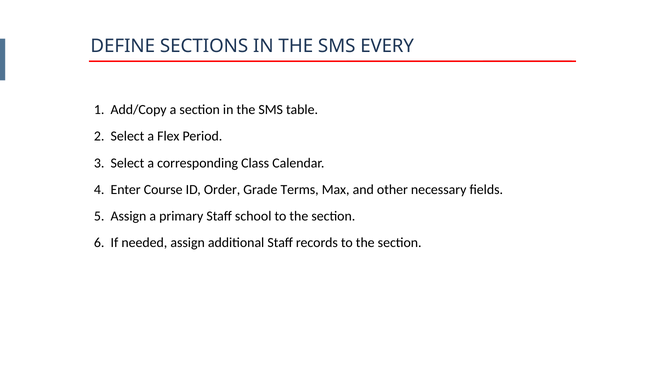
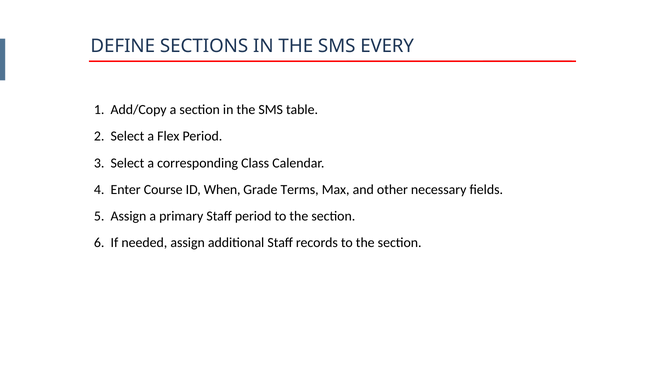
Order: Order -> When (222, 190)
Staff school: school -> period (253, 216)
